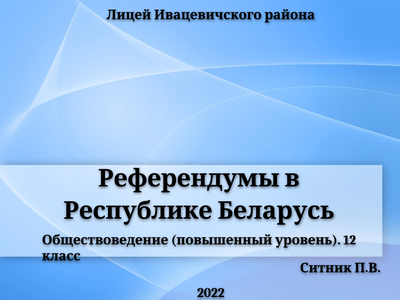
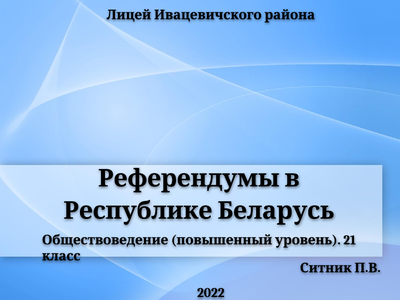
12: 12 -> 21 (350, 240)
